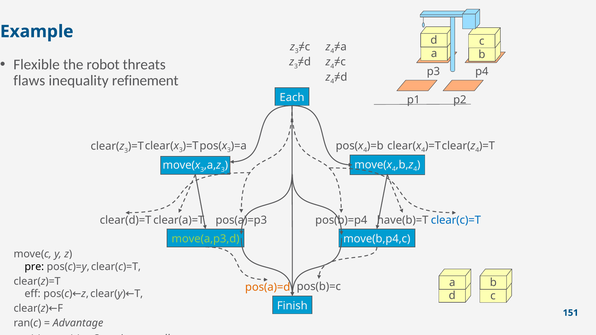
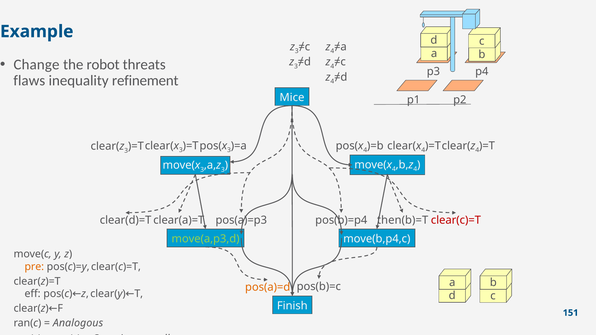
Flexible: Flexible -> Change (36, 65)
Each: Each -> Mice (292, 97)
have(b)=T: have(b)=T -> then(b)=T (403, 220)
clear(c)=T colour: blue -> red (456, 220)
pre colour: black -> orange (34, 267)
Advantage: Advantage -> Analogous (78, 323)
